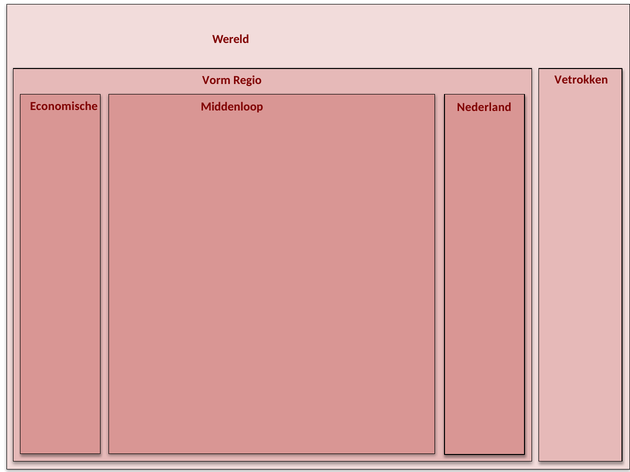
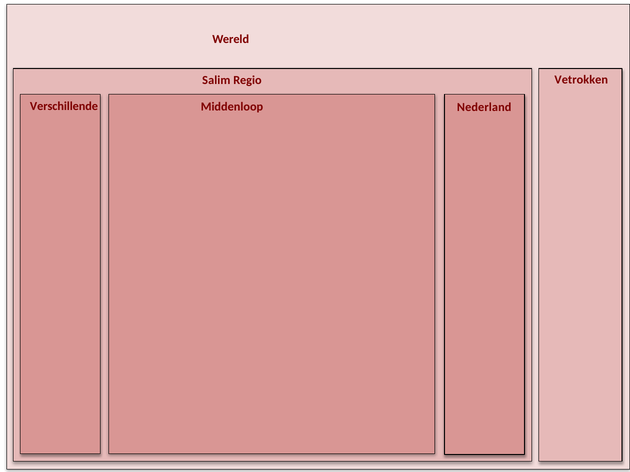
Vorm: Vorm -> Salim (216, 80)
Economische: Economische -> Verschillende (64, 107)
